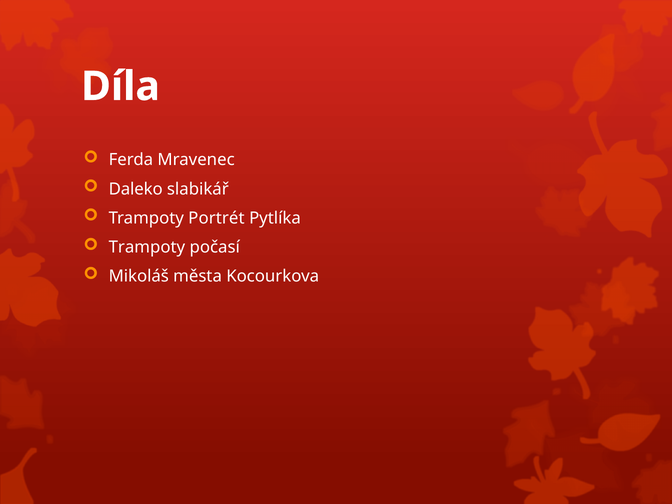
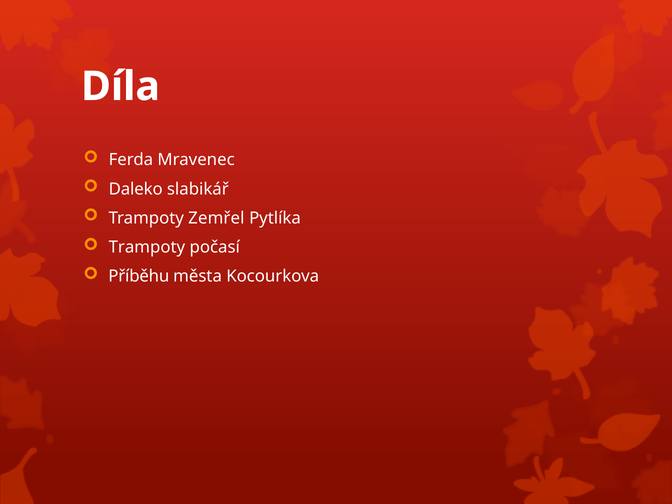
Portrét: Portrét -> Zemřel (216, 218)
Mikoláš: Mikoláš -> Příběhu (139, 276)
